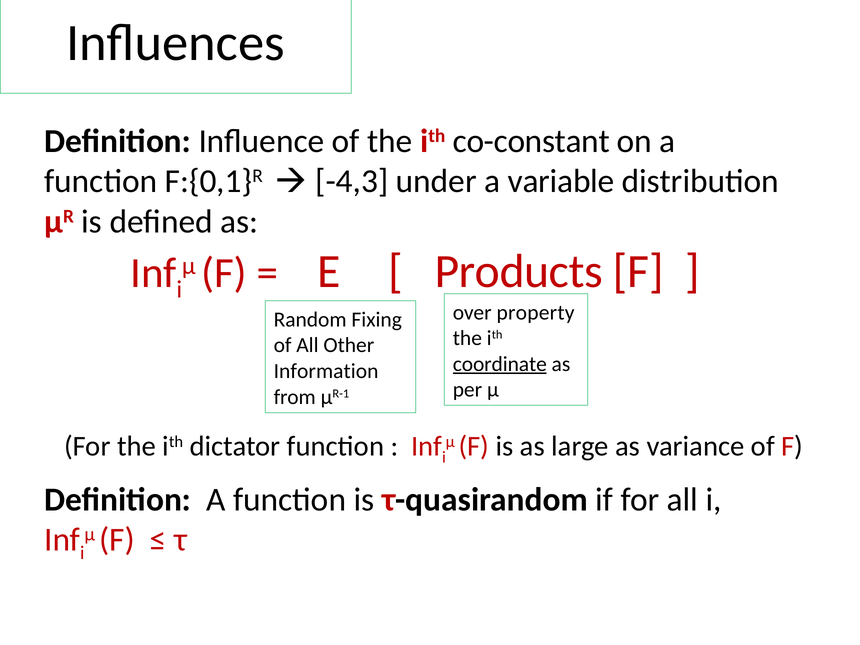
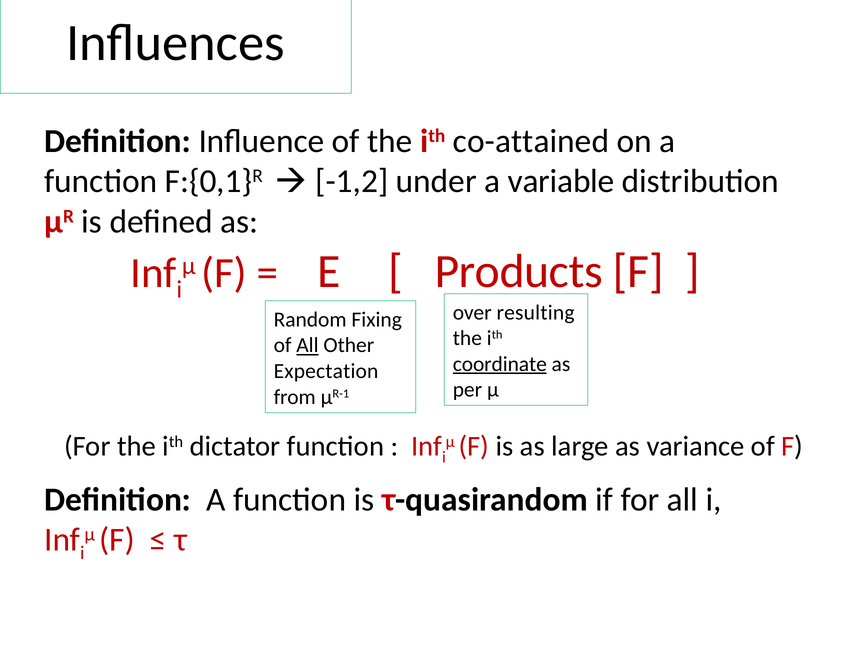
co-constant: co-constant -> co-attained (531, 141)
-4,3: -4,3 -> -1,2 (352, 181)
property: property -> resulting (536, 312)
All underline: none -> present (307, 345)
Information: Information -> Expectation (326, 371)
